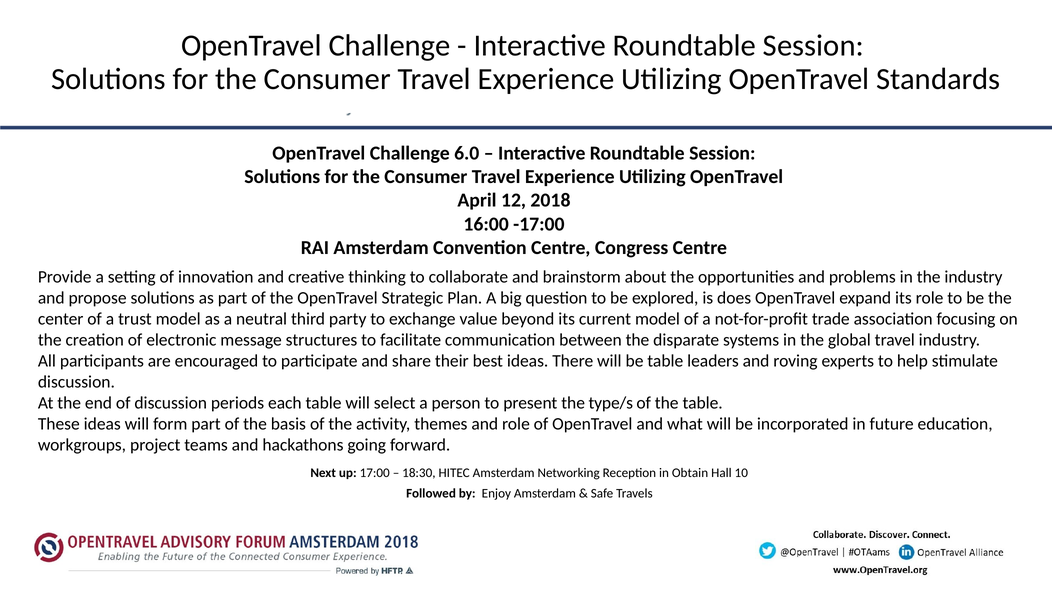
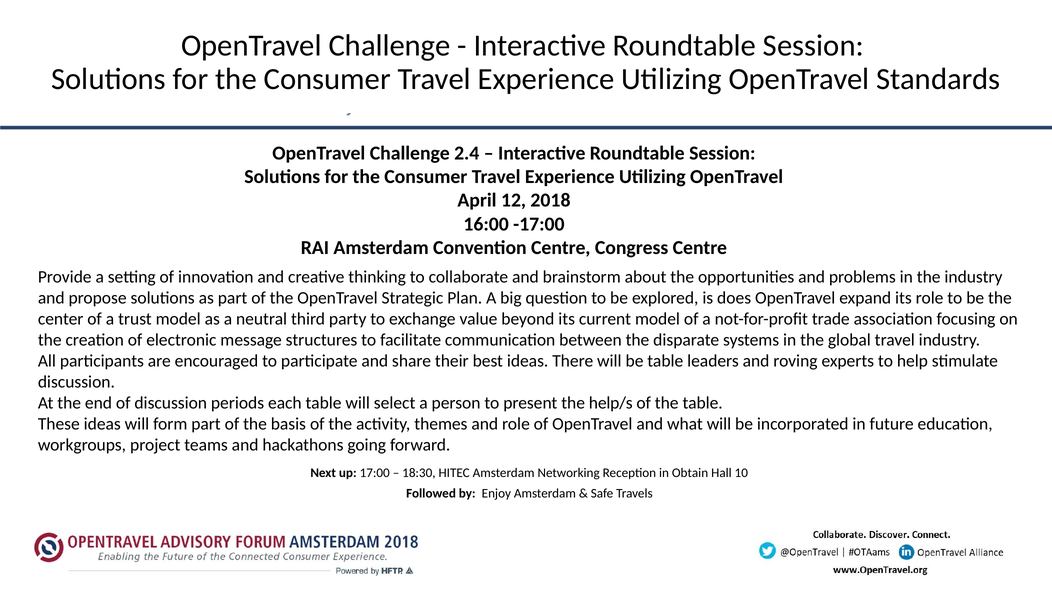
6.0: 6.0 -> 2.4 (467, 153)
type/s: type/s -> help/s (611, 403)
